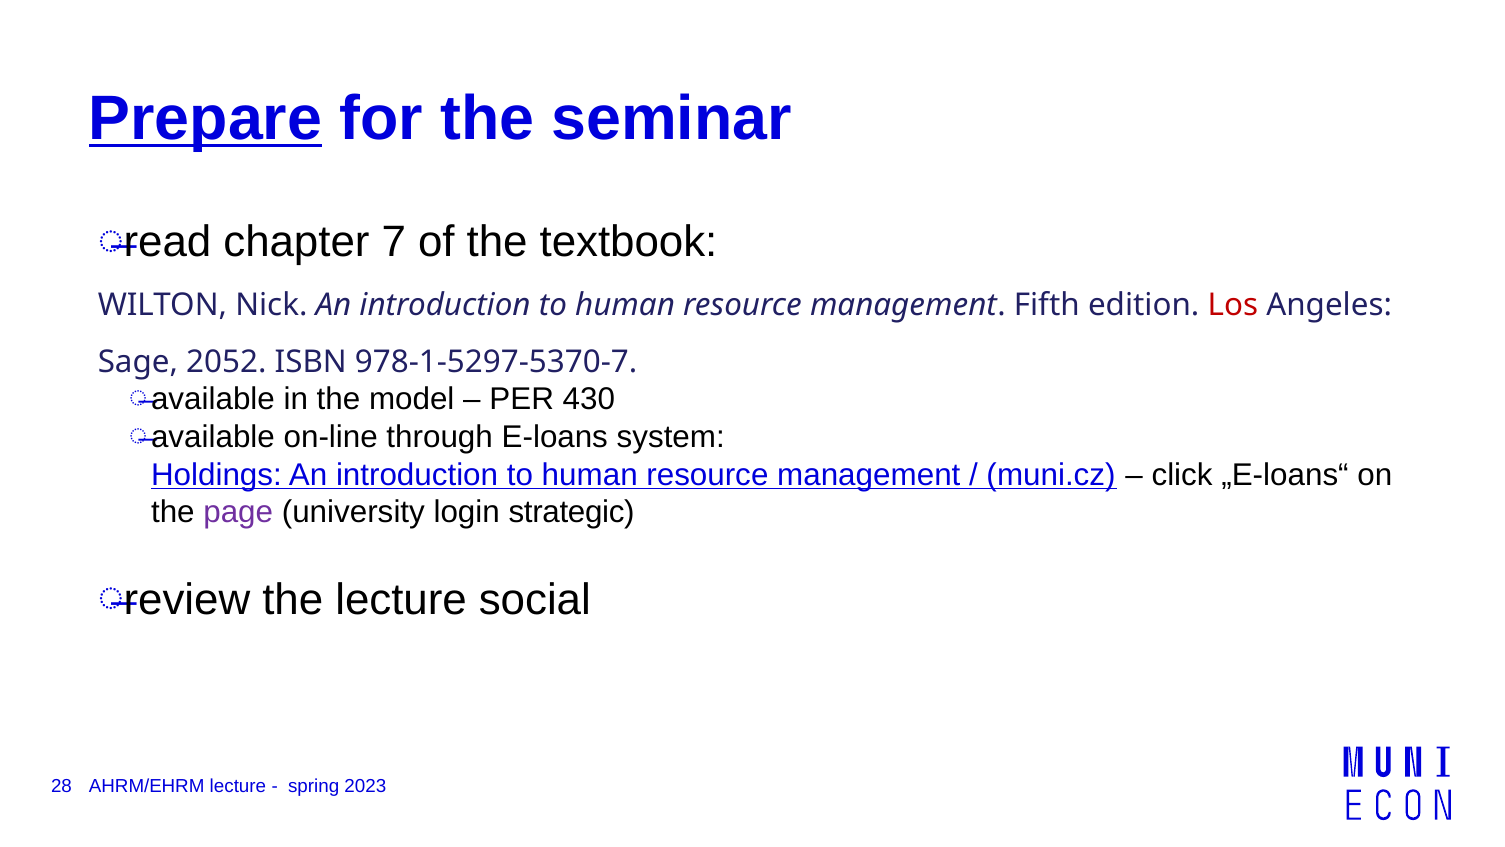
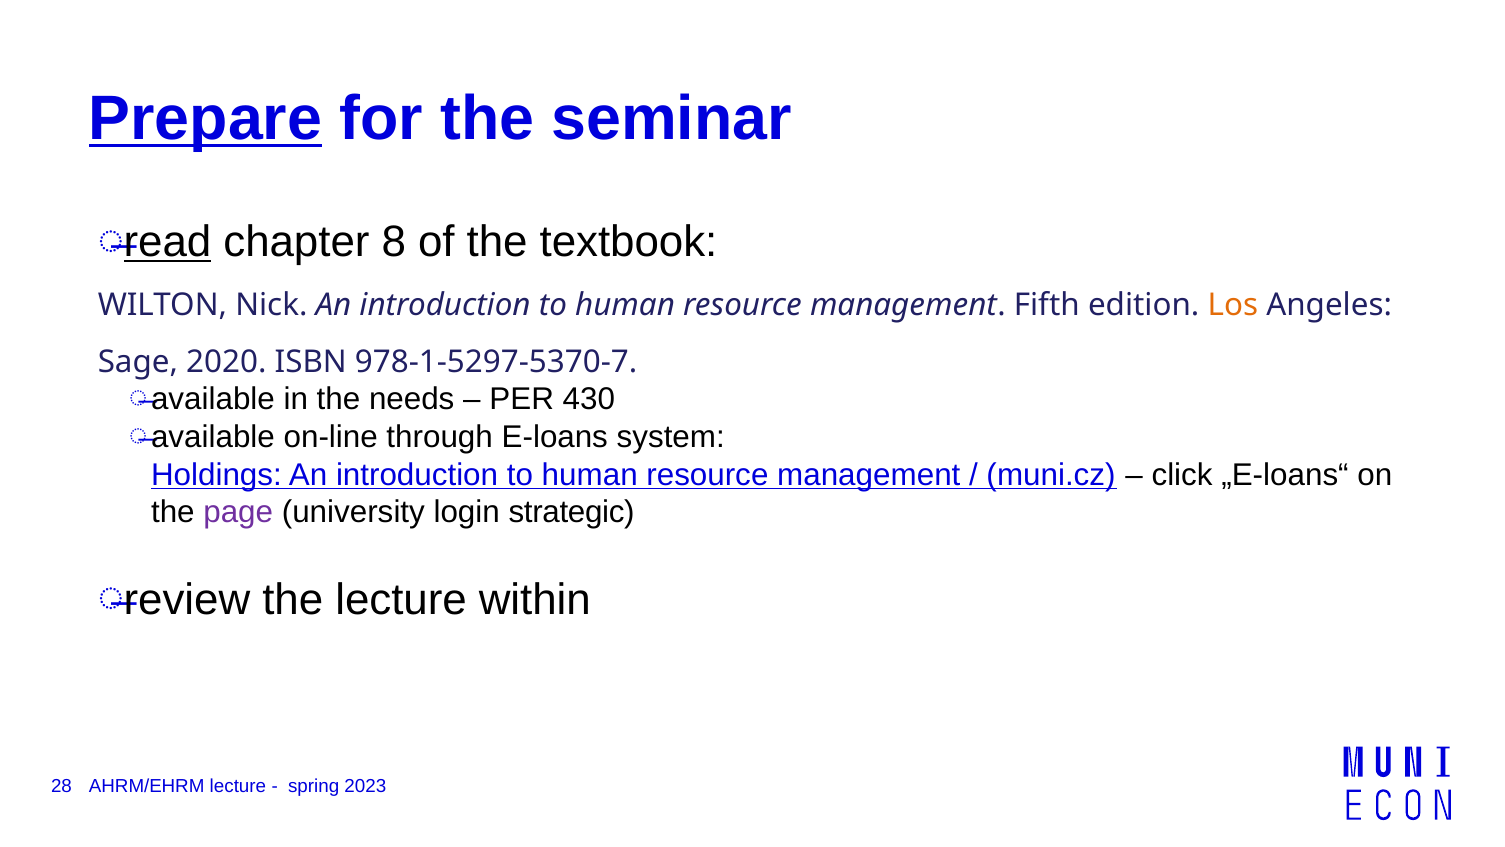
read underline: none -> present (168, 242)
7: 7 -> 8 (394, 242)
Los colour: red -> orange (1233, 305)
2052: 2052 -> 2020 (226, 362)
model: model -> needs (412, 399)
social: social -> within (535, 600)
